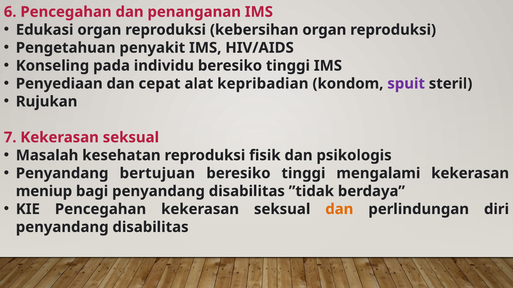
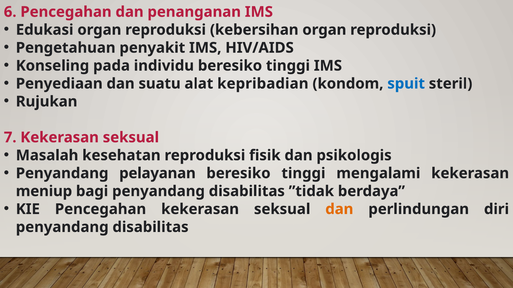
cepat: cepat -> suatu (160, 84)
spuit colour: purple -> blue (406, 84)
bertujuan: bertujuan -> pelayanan (157, 174)
